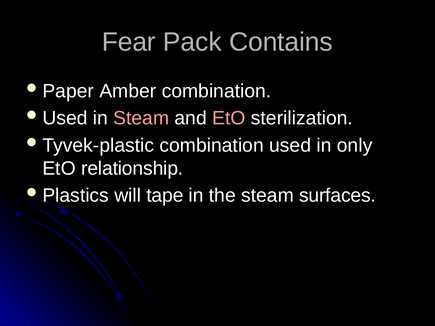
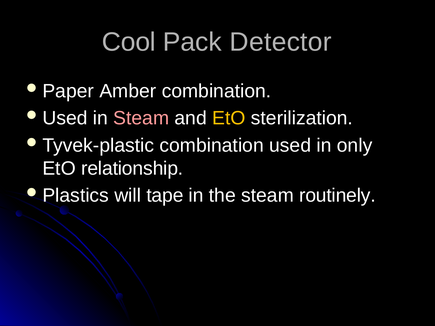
Fear: Fear -> Cool (129, 42)
Contains: Contains -> Detector (281, 42)
EtO colour: pink -> yellow (229, 118)
surfaces: surfaces -> routinely (337, 196)
